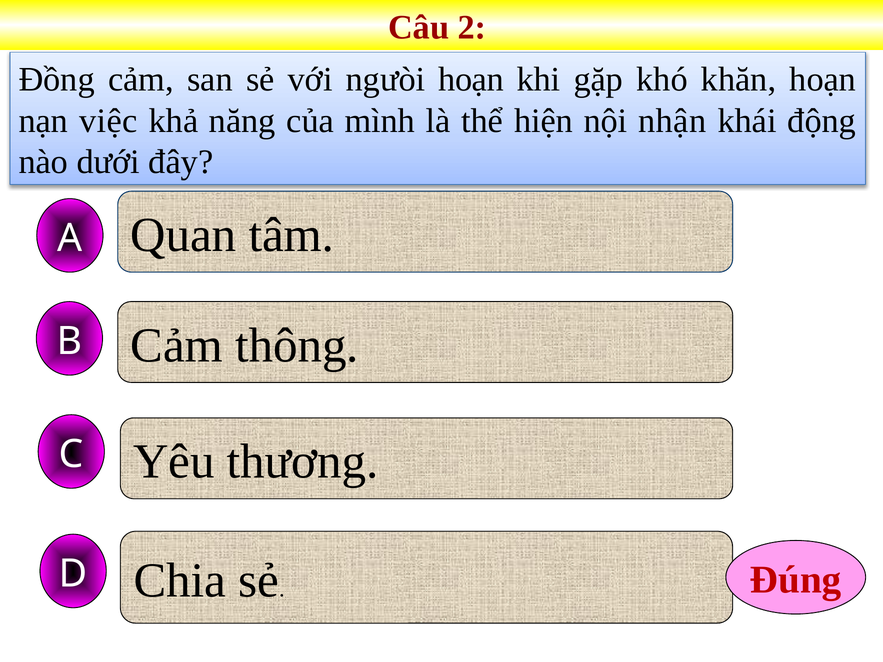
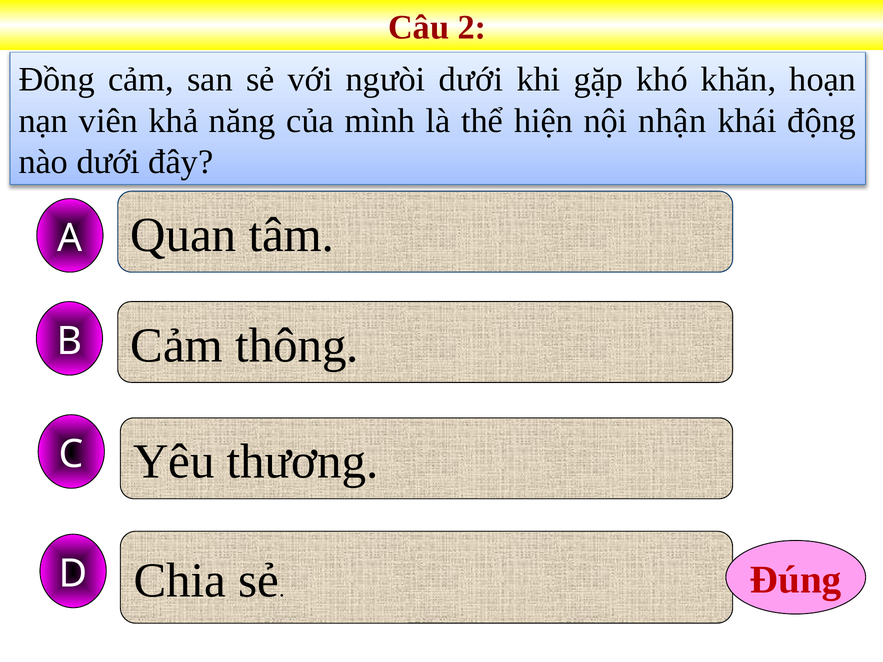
ngưòi hoạn: hoạn -> dưới (471, 80)
việc: việc -> viên (108, 121)
